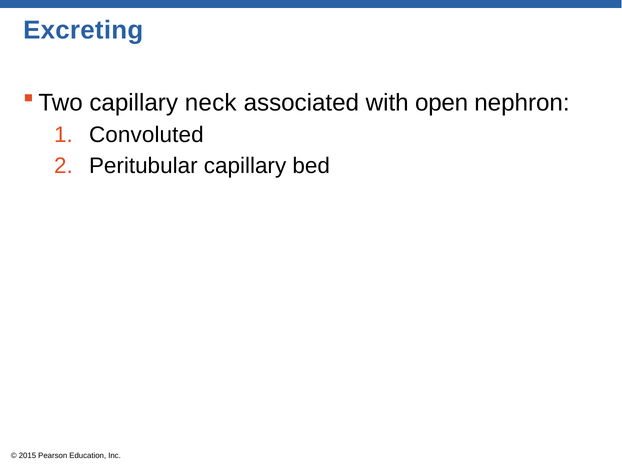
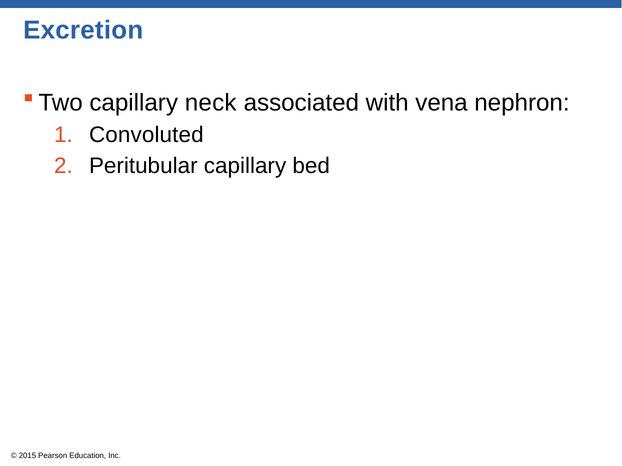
Excreting: Excreting -> Excretion (83, 30)
open: open -> vena (441, 103)
